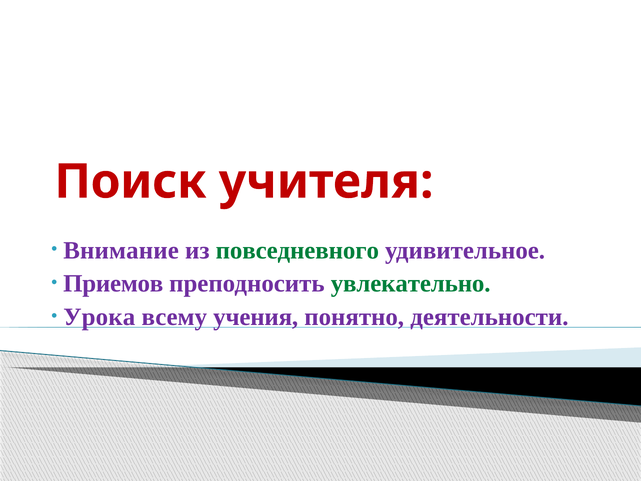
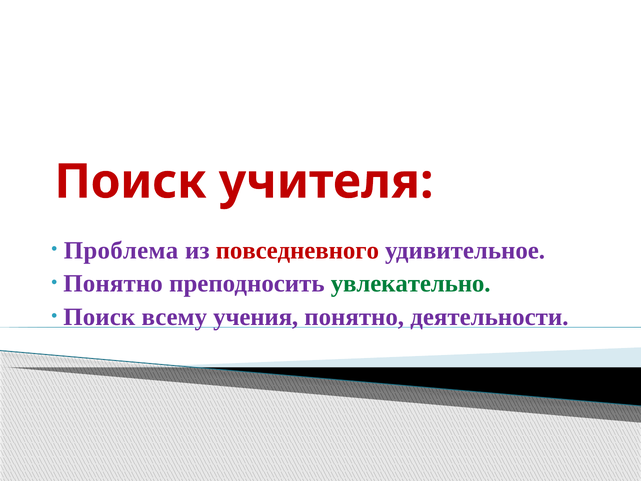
Внимание: Внимание -> Проблема (121, 250)
повседневного colour: green -> red (297, 250)
Приемов: Приемов -> Понятно (113, 284)
Урока: Урока -> Поиск (99, 317)
